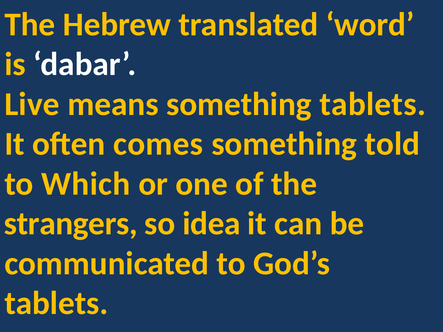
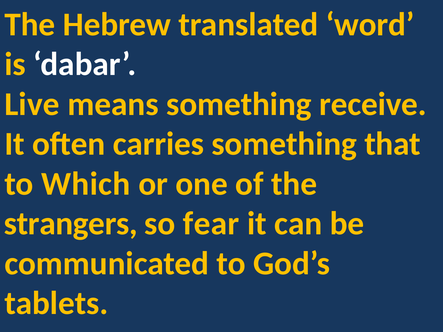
something tablets: tablets -> receive (373, 104)
comes: comes -> carries (158, 144)
told: told -> that (393, 144)
idea: idea -> fear (211, 224)
